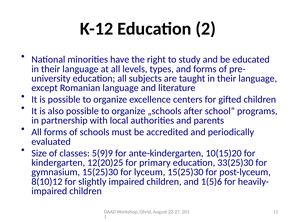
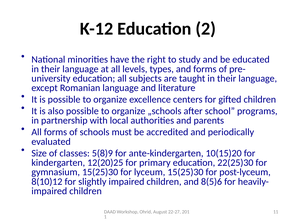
5(9)9: 5(9)9 -> 5(8)9 (102, 153)
33(25)30: 33(25)30 -> 22(25)30 (235, 163)
1(5)6: 1(5)6 -> 8(5)6 (212, 182)
